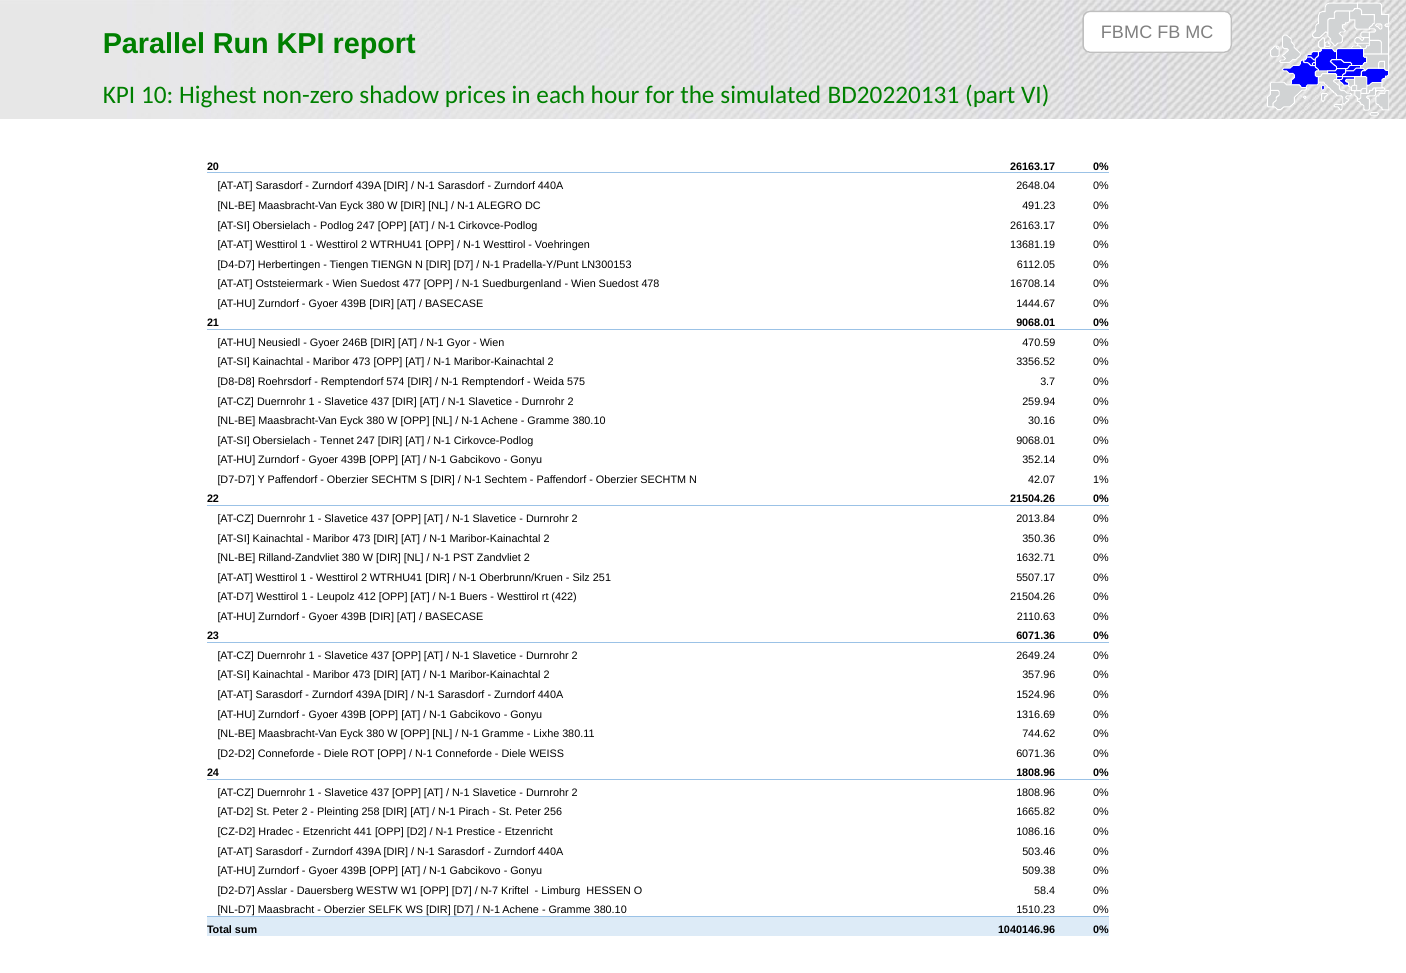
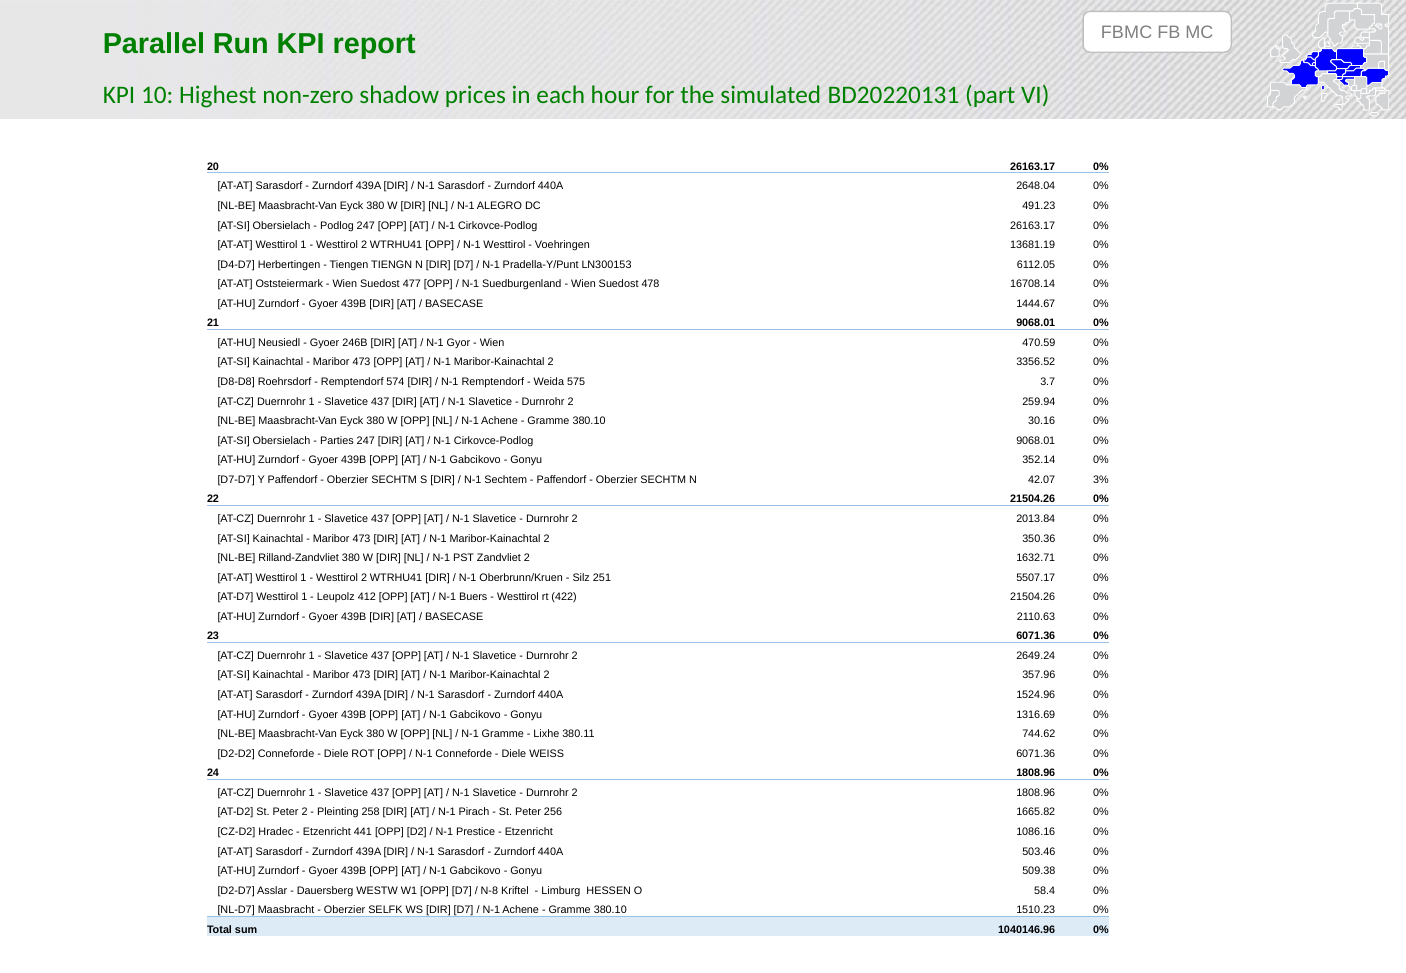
Tennet: Tennet -> Parties (337, 441)
1%: 1% -> 3% (1101, 480)
N-7: N-7 -> N-8 (489, 891)
